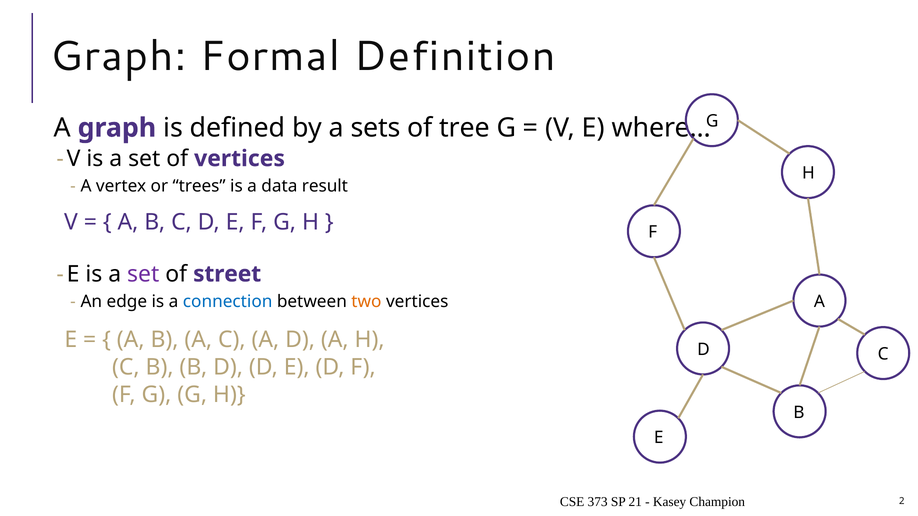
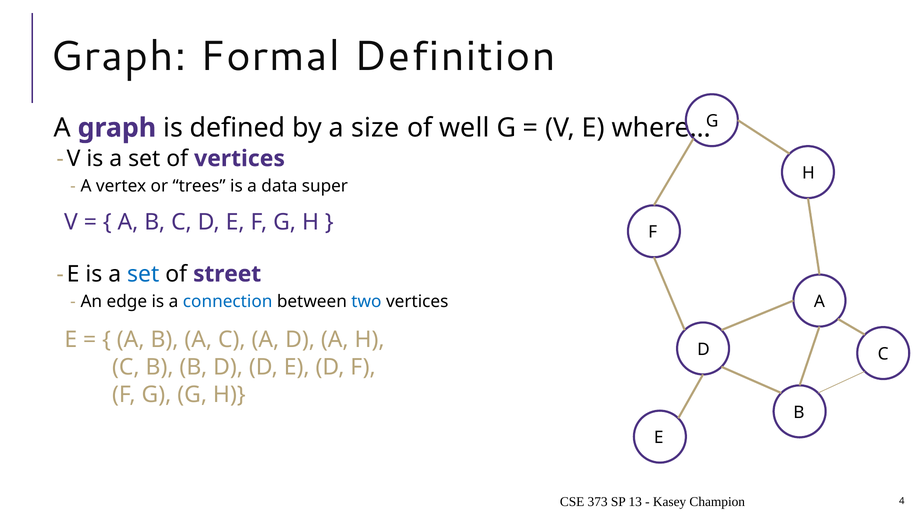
sets: sets -> size (375, 128)
tree: tree -> well (464, 128)
result: result -> super (325, 186)
set colour: purple -> blue (143, 274)
two colour: orange -> blue (366, 302)
21: 21 -> 13 (635, 502)
2: 2 -> 4 (902, 501)
